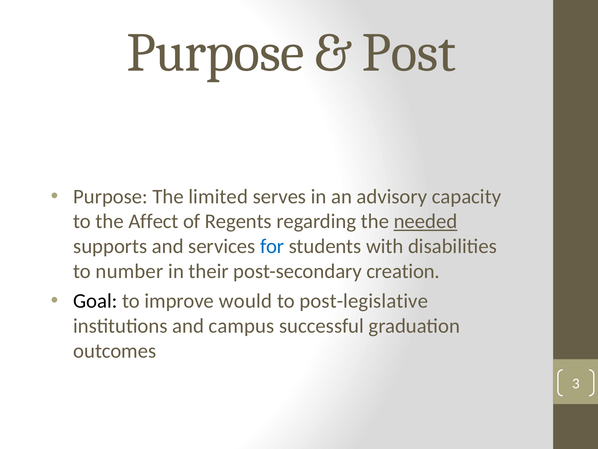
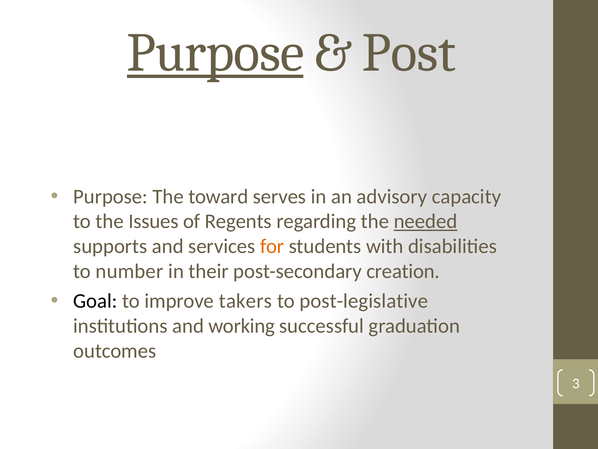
Purpose underline: none -> present (215, 53)
limited: limited -> toward (218, 196)
Affect: Affect -> Issues (153, 221)
for colour: blue -> orange (272, 246)
would: would -> takers (245, 301)
campus: campus -> working (242, 326)
